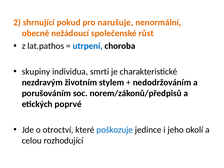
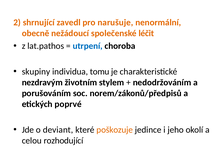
pokud: pokud -> zavedl (69, 22)
růst: růst -> léčit (146, 33)
smrti: smrti -> tomu (100, 72)
otroctví: otroctví -> deviant (58, 130)
poškozuje colour: blue -> orange (115, 130)
